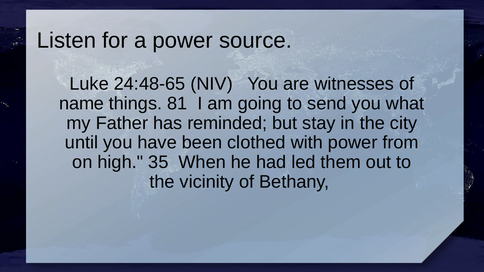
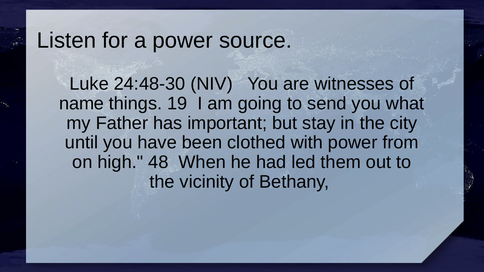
24:48-65: 24:48-65 -> 24:48-30 (150, 84)
81: 81 -> 19 (177, 104)
reminded: reminded -> important (227, 123)
35: 35 -> 48 (158, 162)
